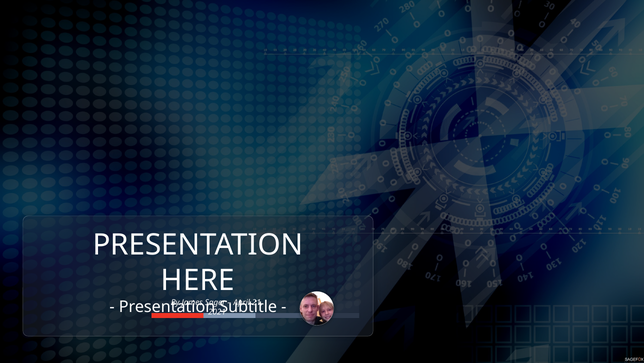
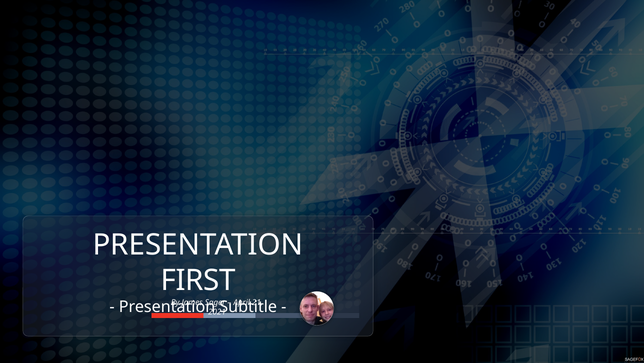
HERE: HERE -> FIRST (198, 280)
